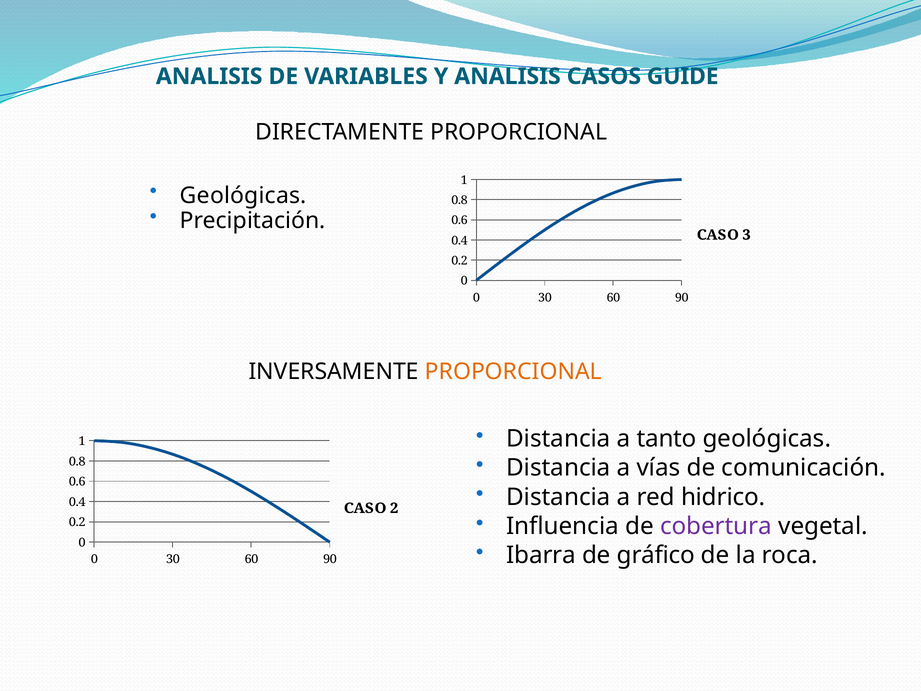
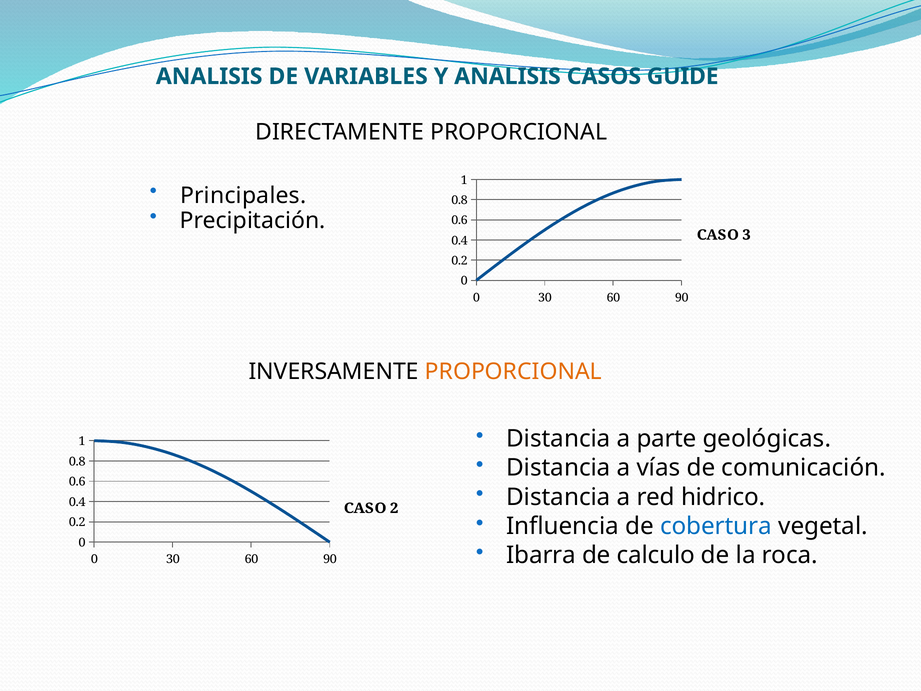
Geológicas: Geológicas -> Principales (243, 196)
tanto: tanto -> parte (667, 439)
cobertura colour: purple -> blue (716, 526)
gráfico: gráfico -> calculo (656, 555)
